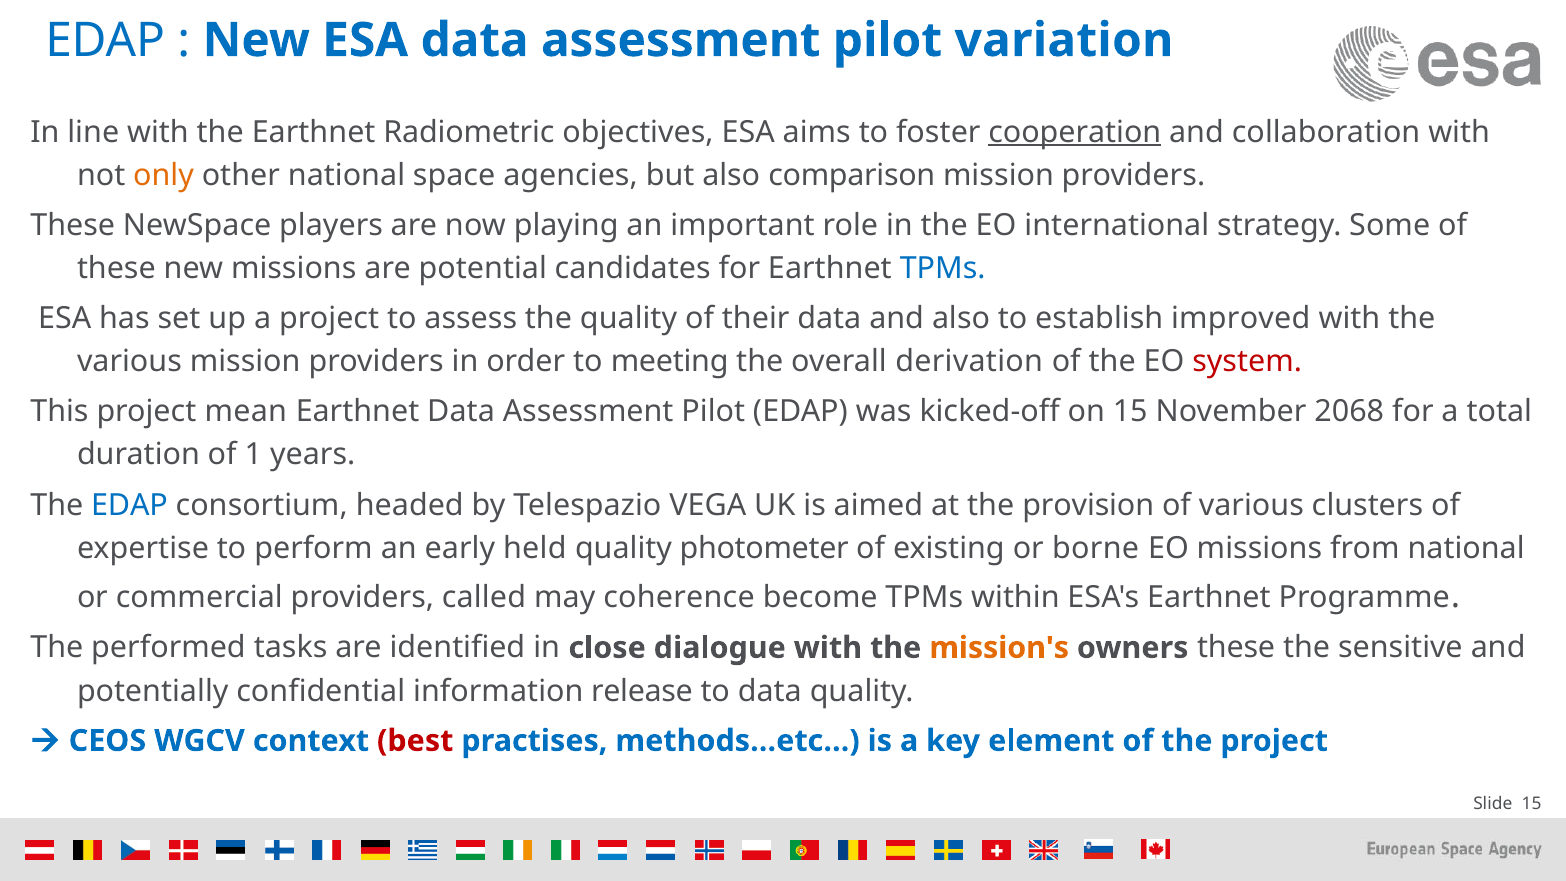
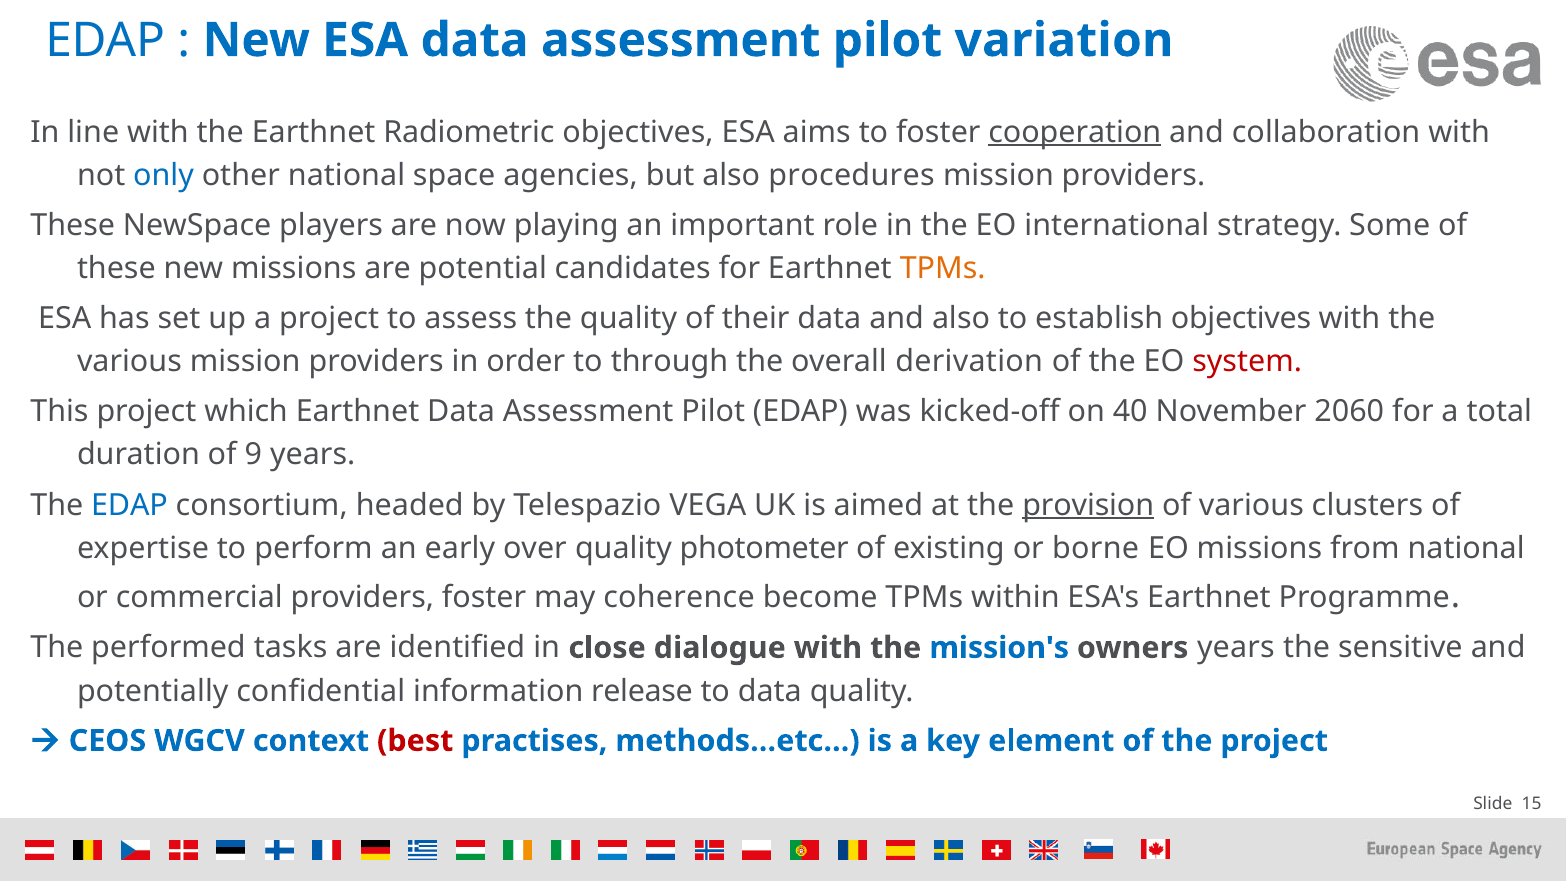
only colour: orange -> blue (163, 176)
comparison: comparison -> procedures (852, 176)
TPMs colour: blue -> orange (943, 269)
establish improved: improved -> objectives (1241, 318)
meeting: meeting -> through (670, 362)
mean: mean -> which (246, 411)
on 15: 15 -> 40 (1130, 411)
2068: 2068 -> 2060 (1349, 411)
1: 1 -> 9 (253, 455)
provision underline: none -> present (1088, 505)
held: held -> over (535, 549)
providers called: called -> foster (484, 597)
mission's colour: orange -> blue (999, 648)
owners these: these -> years (1236, 648)
